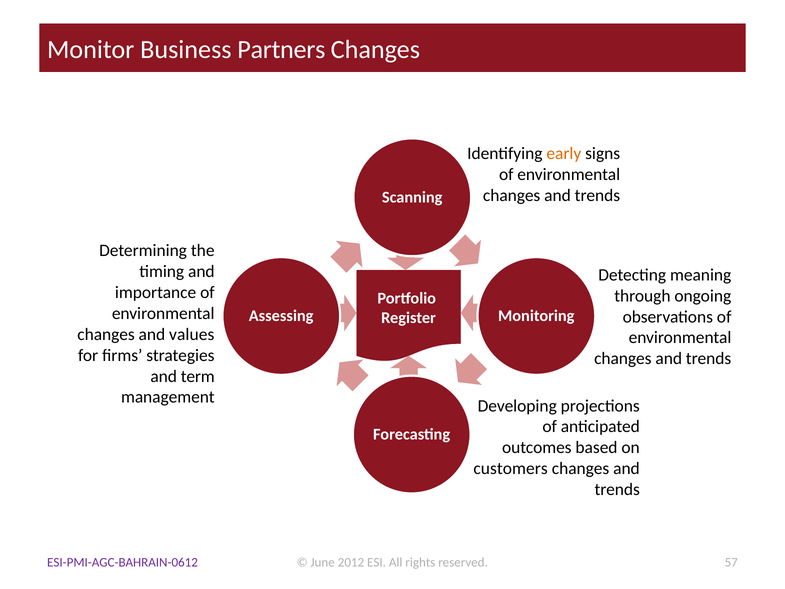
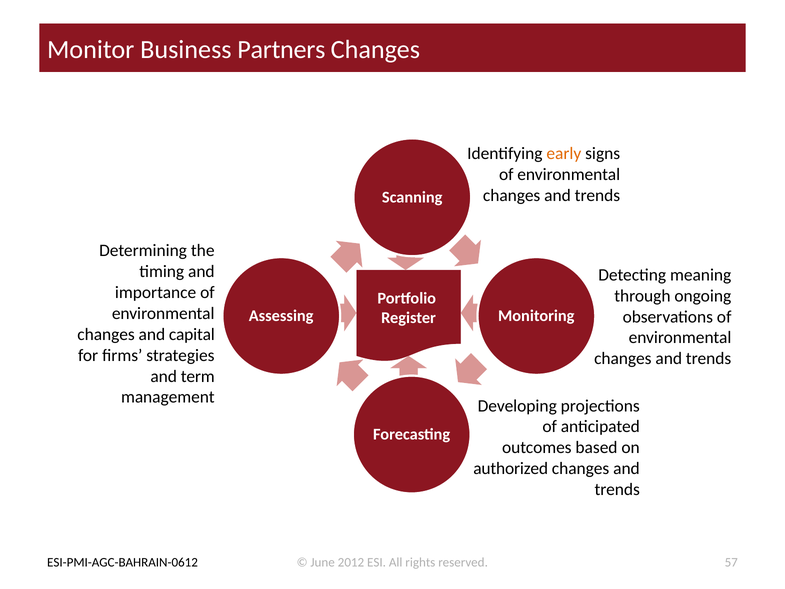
values: values -> capital (192, 334)
customers: customers -> authorized (511, 468)
ESI-PMI-AGC-BAHRAIN-0612 colour: purple -> black (123, 562)
